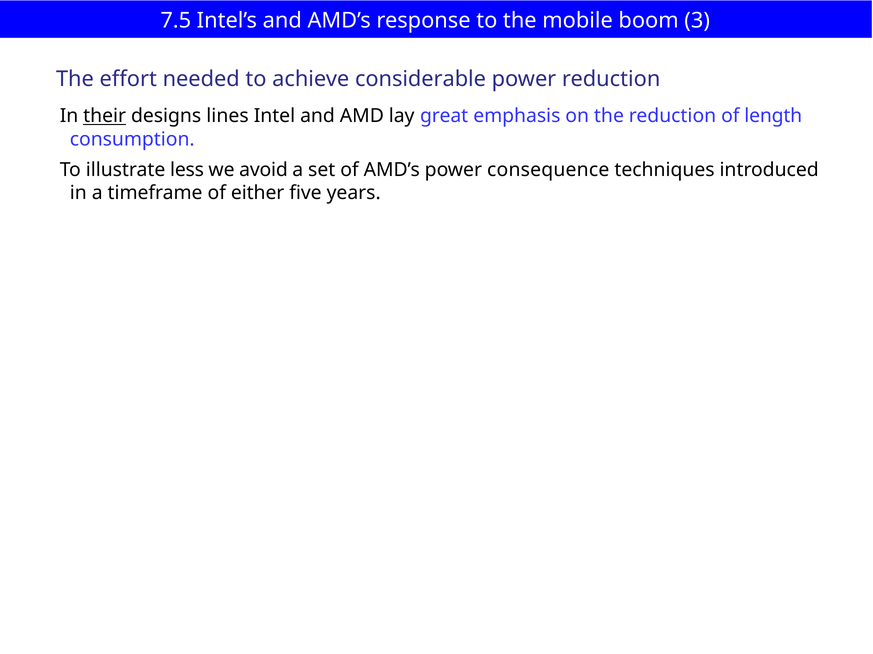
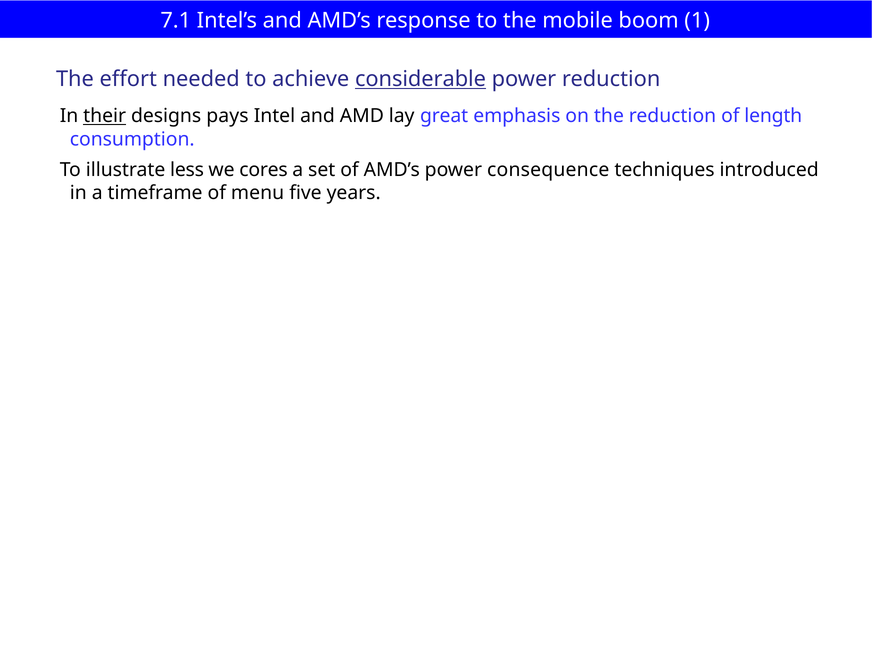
7.5: 7.5 -> 7.1 (176, 21)
3: 3 -> 1 (697, 21)
considerable underline: none -> present (421, 79)
lines: lines -> pays (227, 116)
avoid: avoid -> cores (264, 170)
either: either -> menu (258, 193)
